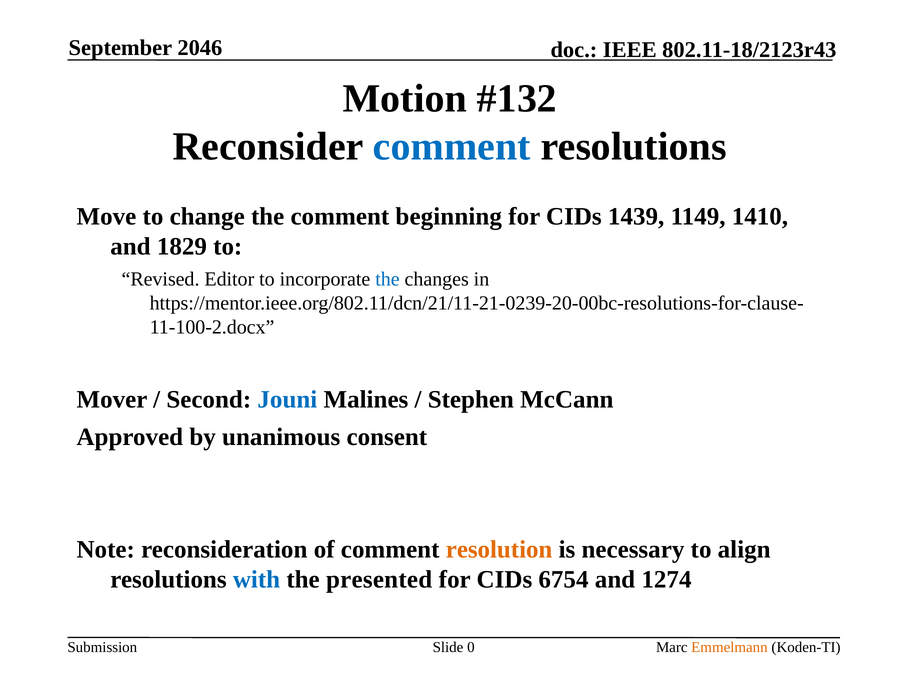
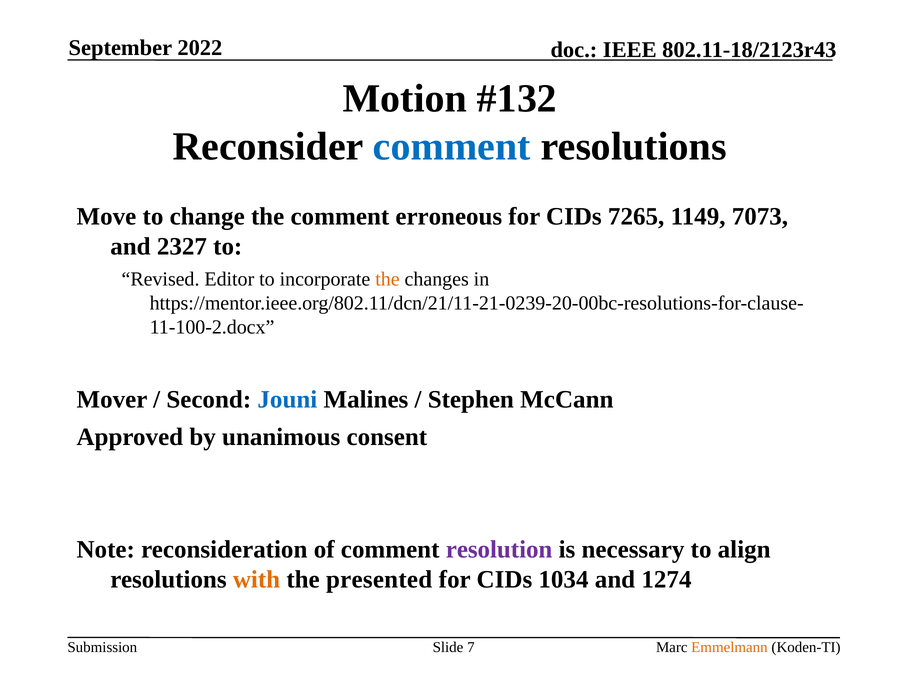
2046: 2046 -> 2022 (200, 48)
beginning: beginning -> erroneous (449, 216)
1439: 1439 -> 7265 (636, 216)
1410: 1410 -> 7073 (760, 216)
1829: 1829 -> 2327 (182, 246)
the colour: blue -> orange (388, 279)
resolution colour: orange -> purple (499, 550)
with colour: blue -> orange (257, 580)
6754: 6754 -> 1034 (563, 580)
0: 0 -> 7 (471, 647)
